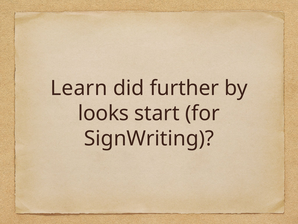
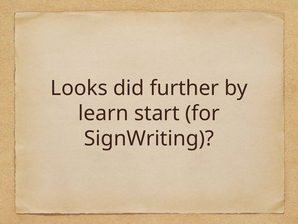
Learn: Learn -> Looks (79, 88)
looks: looks -> learn (103, 113)
